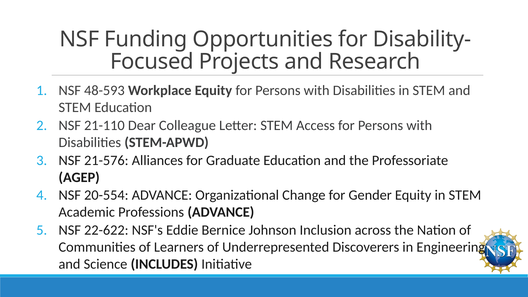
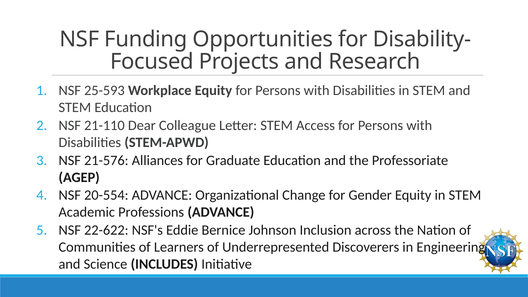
48-593: 48-593 -> 25-593 (104, 90)
